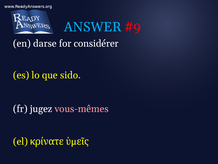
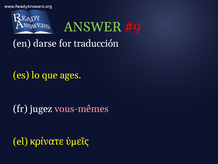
ANSWER colour: light blue -> light green (93, 27)
considérer: considérer -> traducción (96, 43)
sido: sido -> ages (71, 75)
